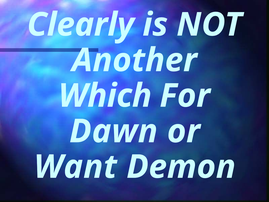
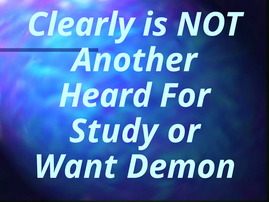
Which: Which -> Heard (105, 96)
Dawn: Dawn -> Study (114, 131)
